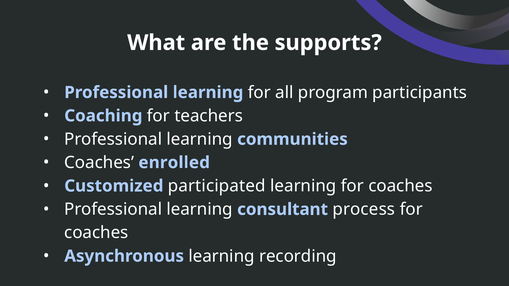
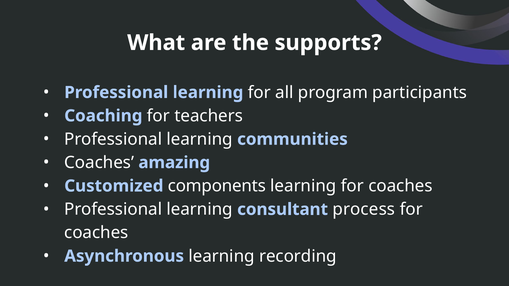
enrolled: enrolled -> amazing (174, 163)
participated: participated -> components (217, 186)
